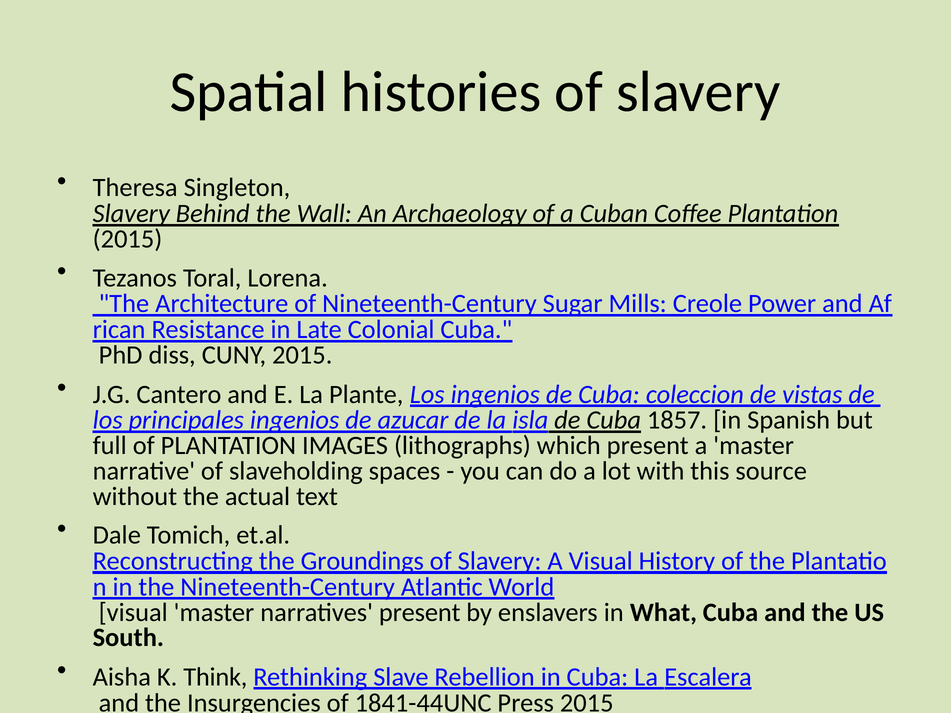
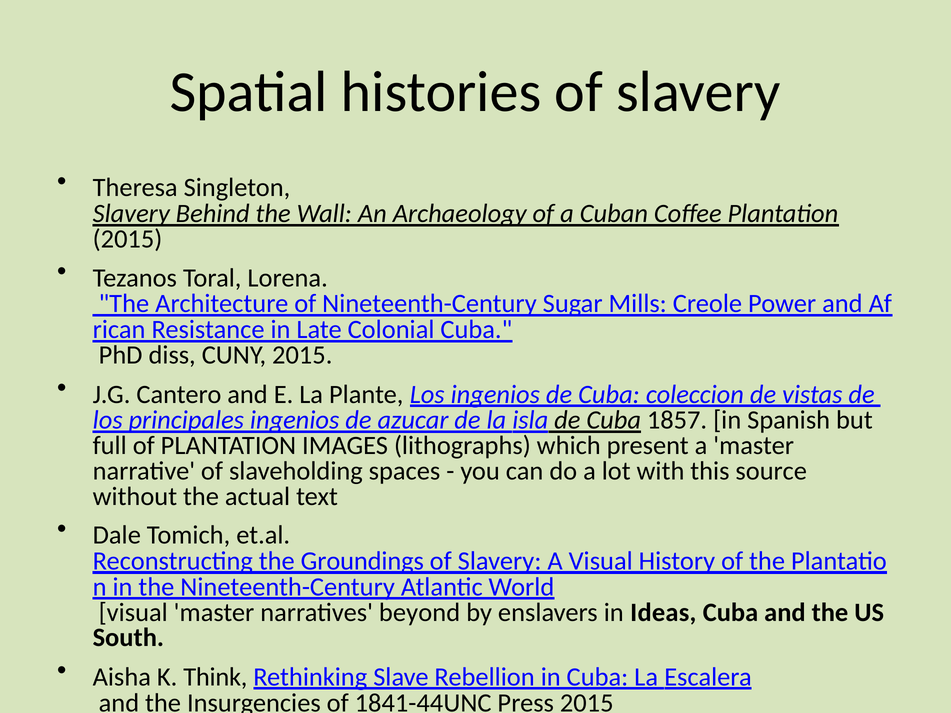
narratives present: present -> beyond (420, 613)
What: What -> Ideas (663, 613)
